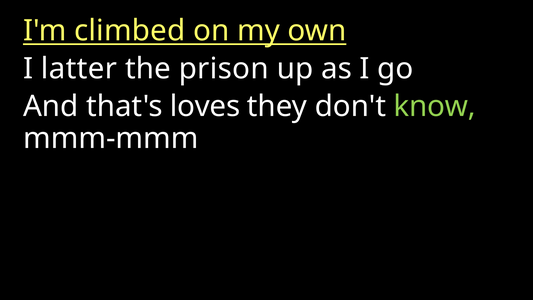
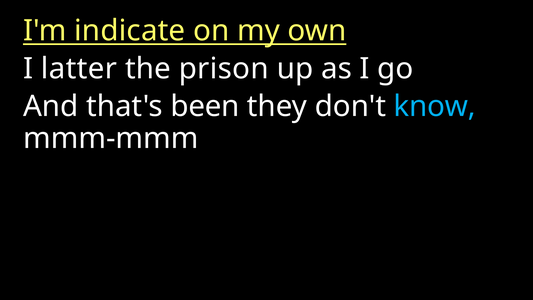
climbed: climbed -> indicate (130, 31)
loves: loves -> been (205, 106)
know colour: light green -> light blue (435, 106)
